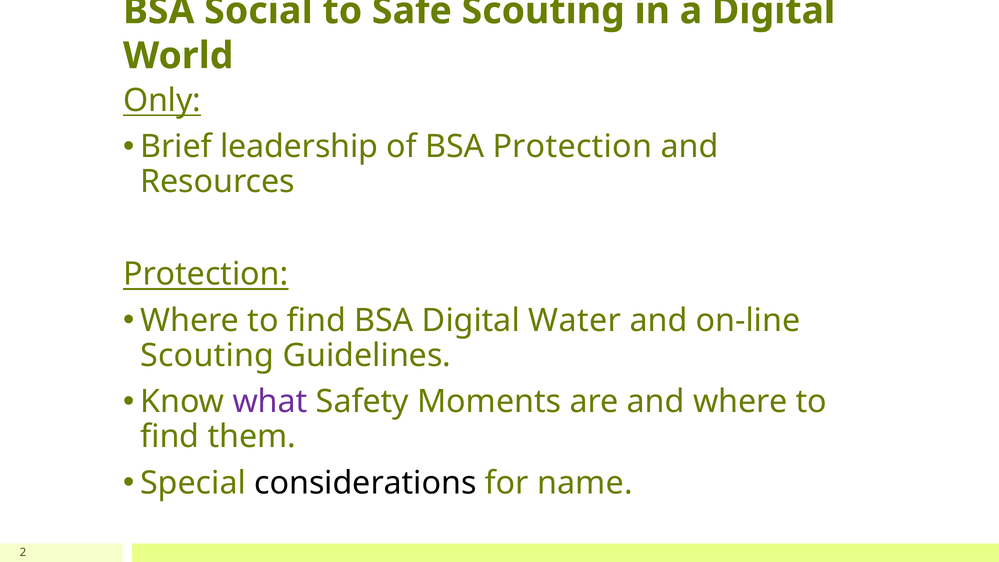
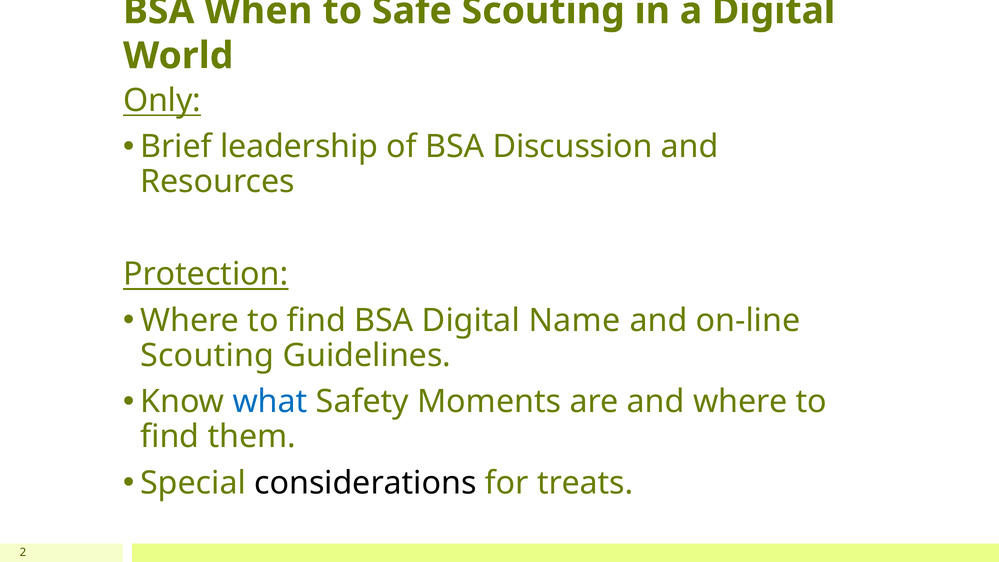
Social: Social -> When (258, 11)
BSA Protection: Protection -> Discussion (573, 147)
Water: Water -> Name (575, 321)
what colour: purple -> blue (270, 402)
name: name -> treats (585, 483)
